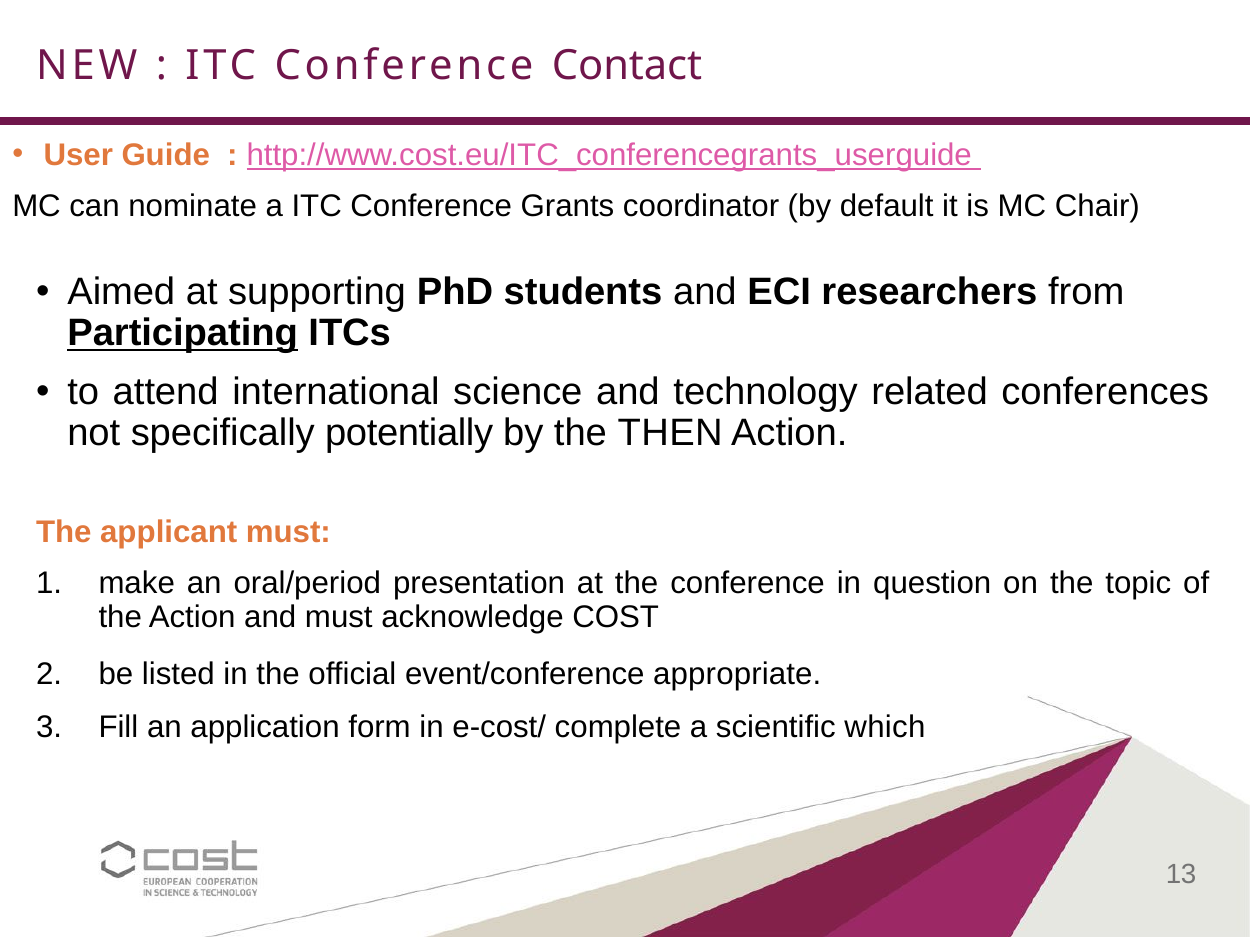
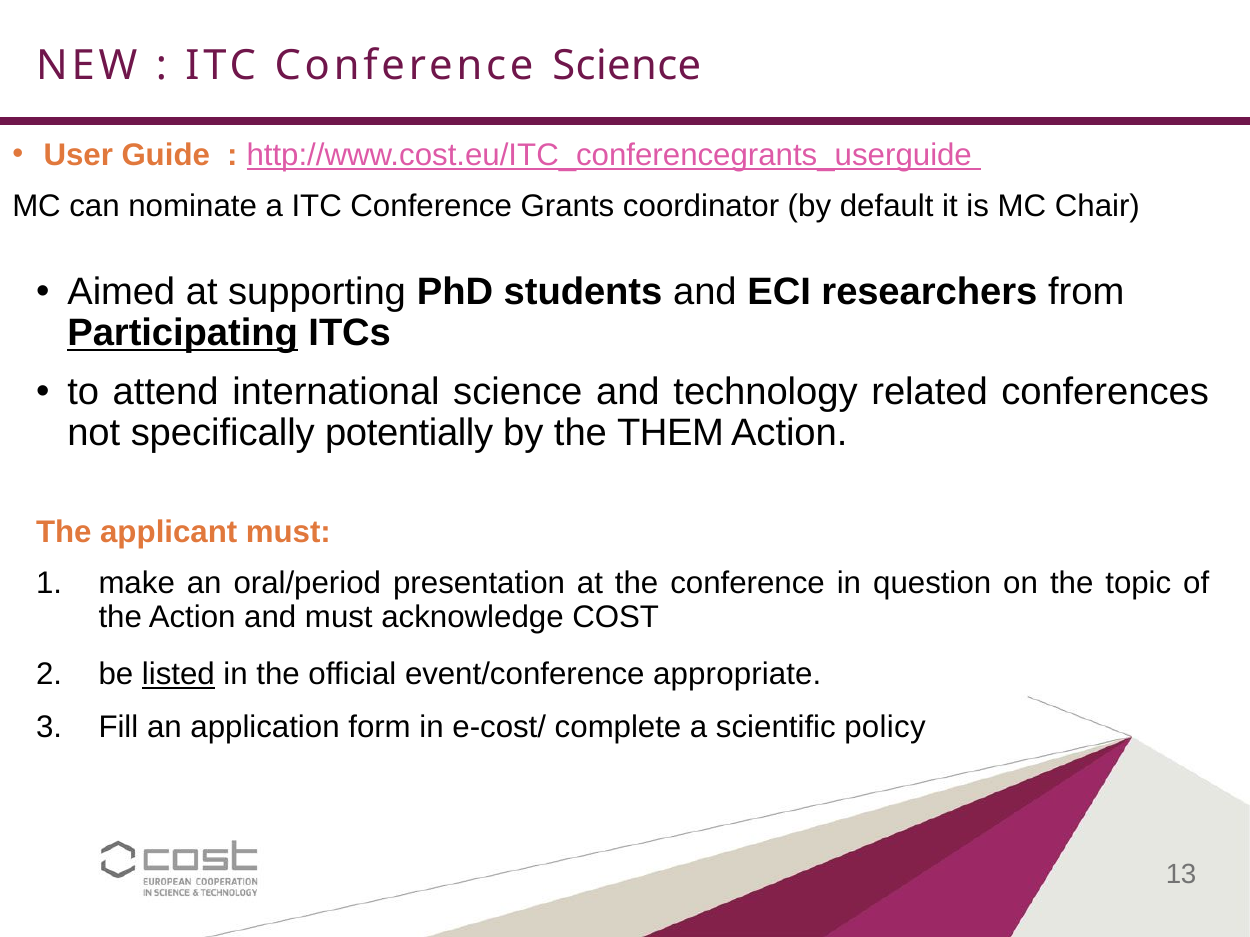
Conference Contact: Contact -> Science (627, 66)
THEN: THEN -> THEM (671, 433)
listed underline: none -> present (178, 675)
which: which -> policy (885, 727)
